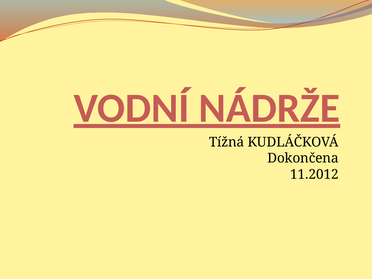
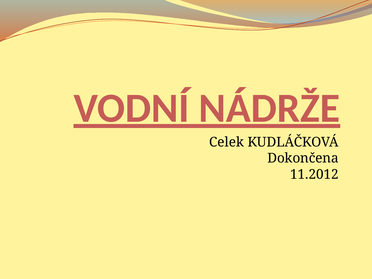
Tížná: Tížná -> Celek (227, 142)
